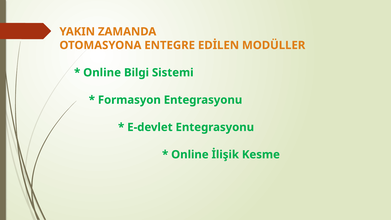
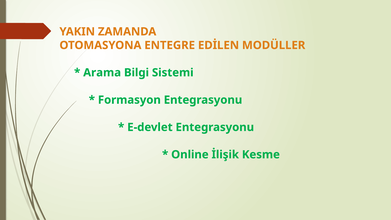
Online: Online -> Arama (102, 73)
